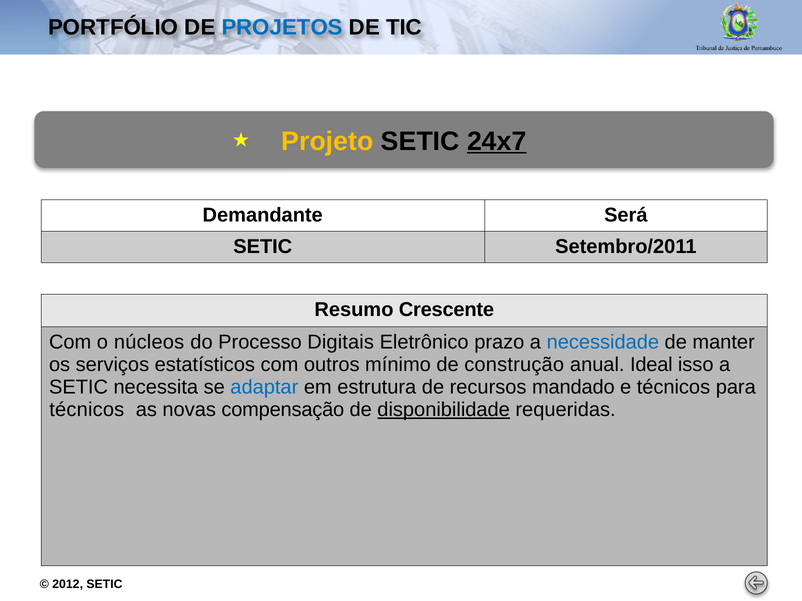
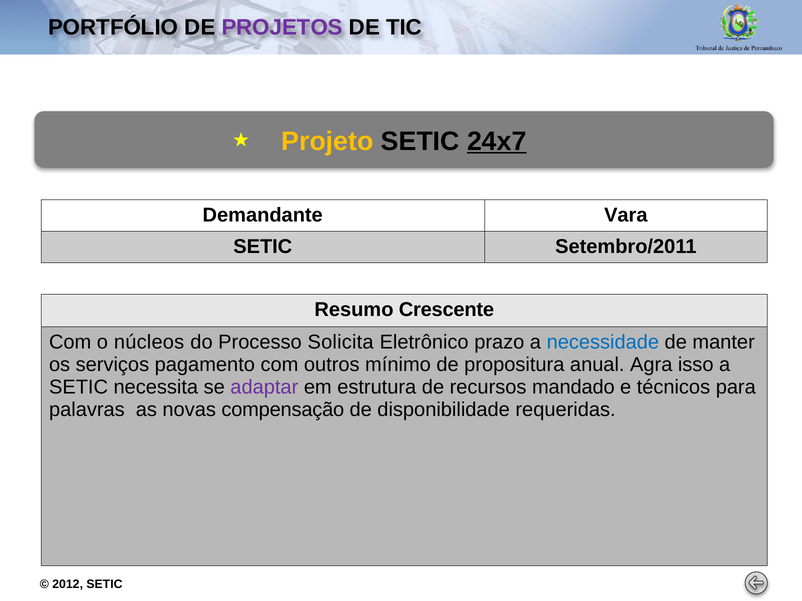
PROJETOS colour: blue -> purple (282, 28)
Será: Será -> Vara (626, 215)
Digitais: Digitais -> Solicita (341, 343)
estatísticos: estatísticos -> pagamento (205, 365)
construção: construção -> propositura (514, 365)
Ideal: Ideal -> Agra (651, 365)
adaptar colour: blue -> purple (264, 387)
técnicos: técnicos -> palavras (87, 410)
disponibilidade underline: present -> none (444, 410)
